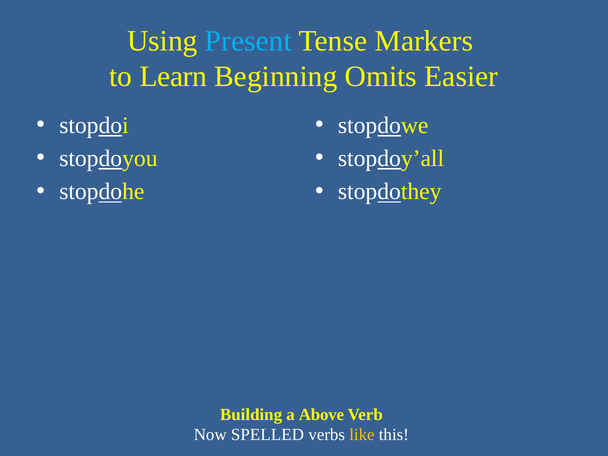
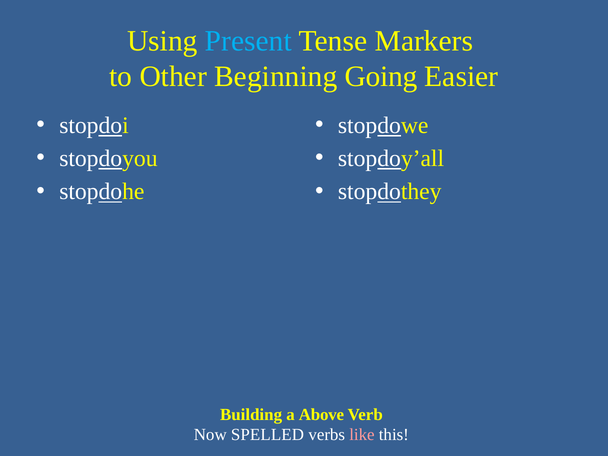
Learn: Learn -> Other (173, 77)
Omits: Omits -> Going (381, 77)
like colour: yellow -> pink (362, 435)
